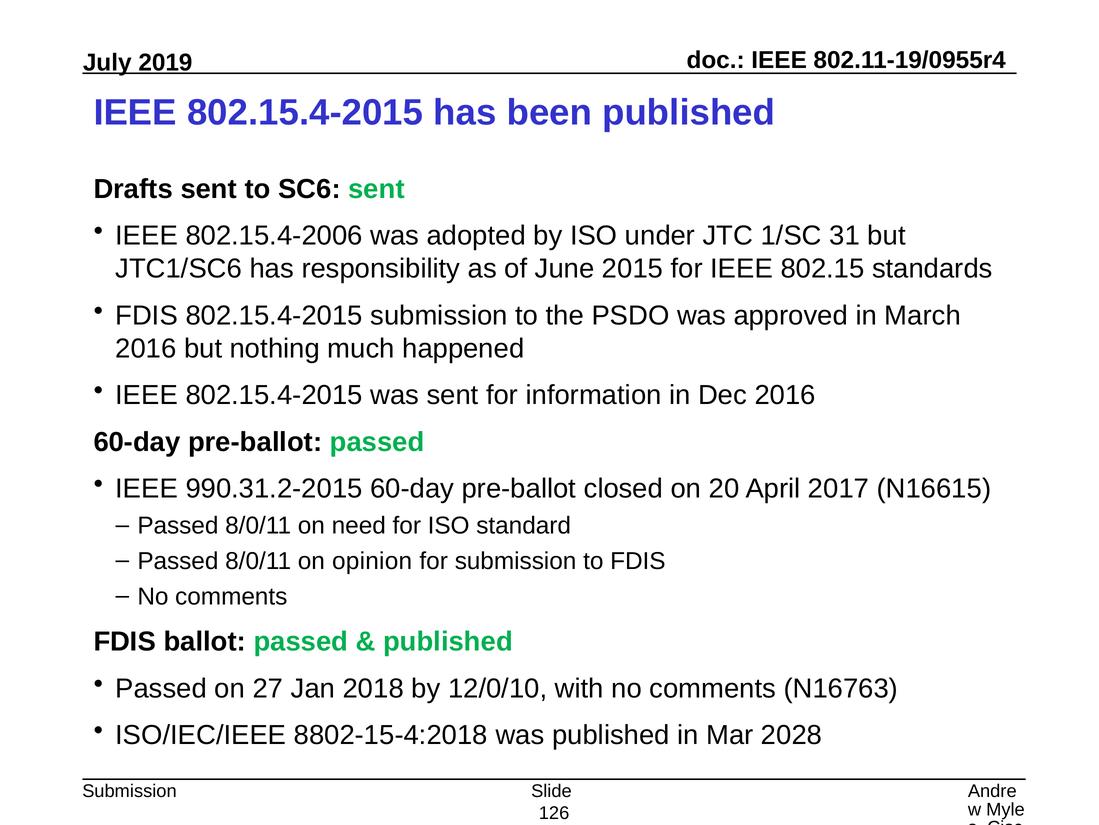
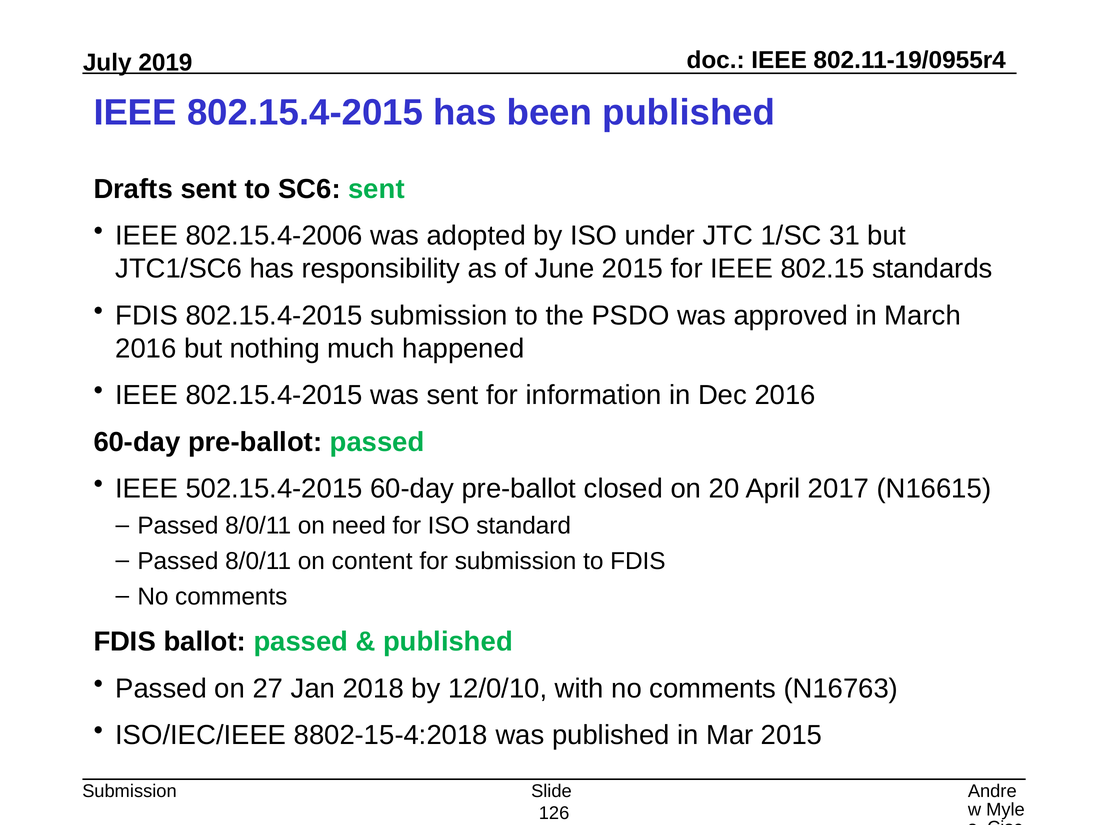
990.31.2-2015: 990.31.2-2015 -> 502.15.4-2015 (274, 488)
opinion: opinion -> content (372, 561)
Mar 2028: 2028 -> 2015 (792, 735)
